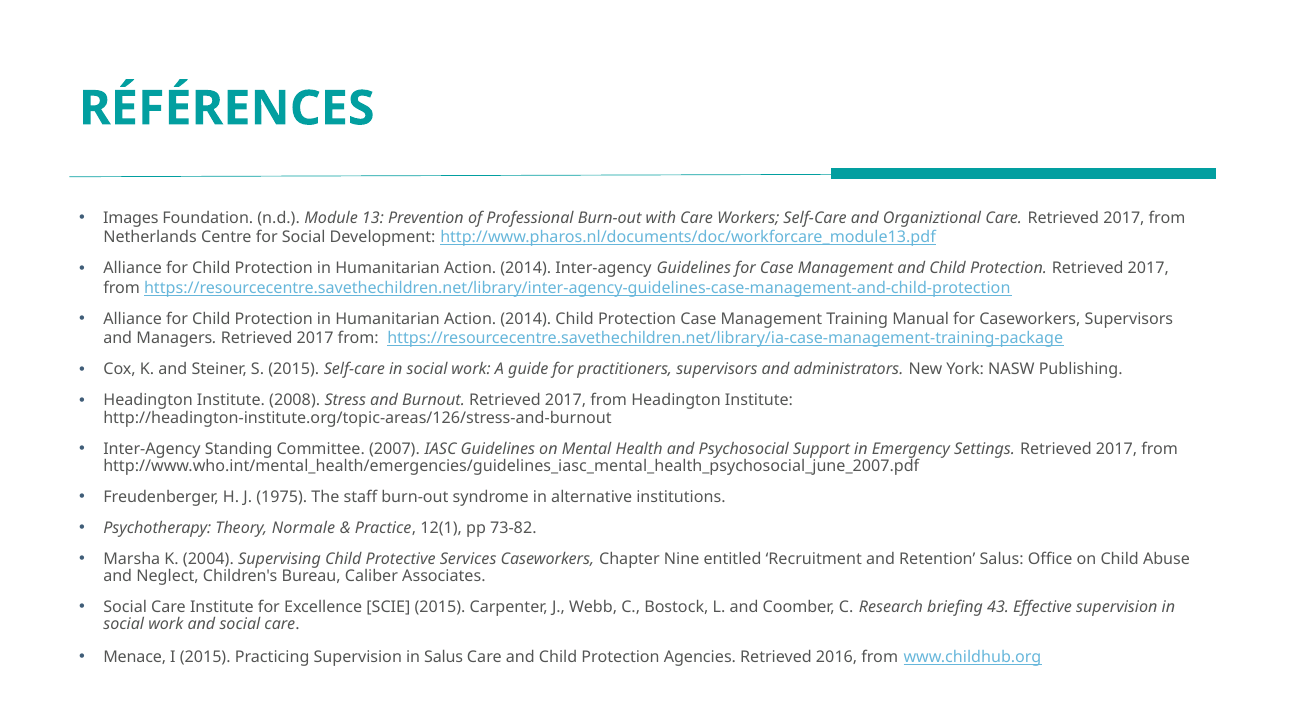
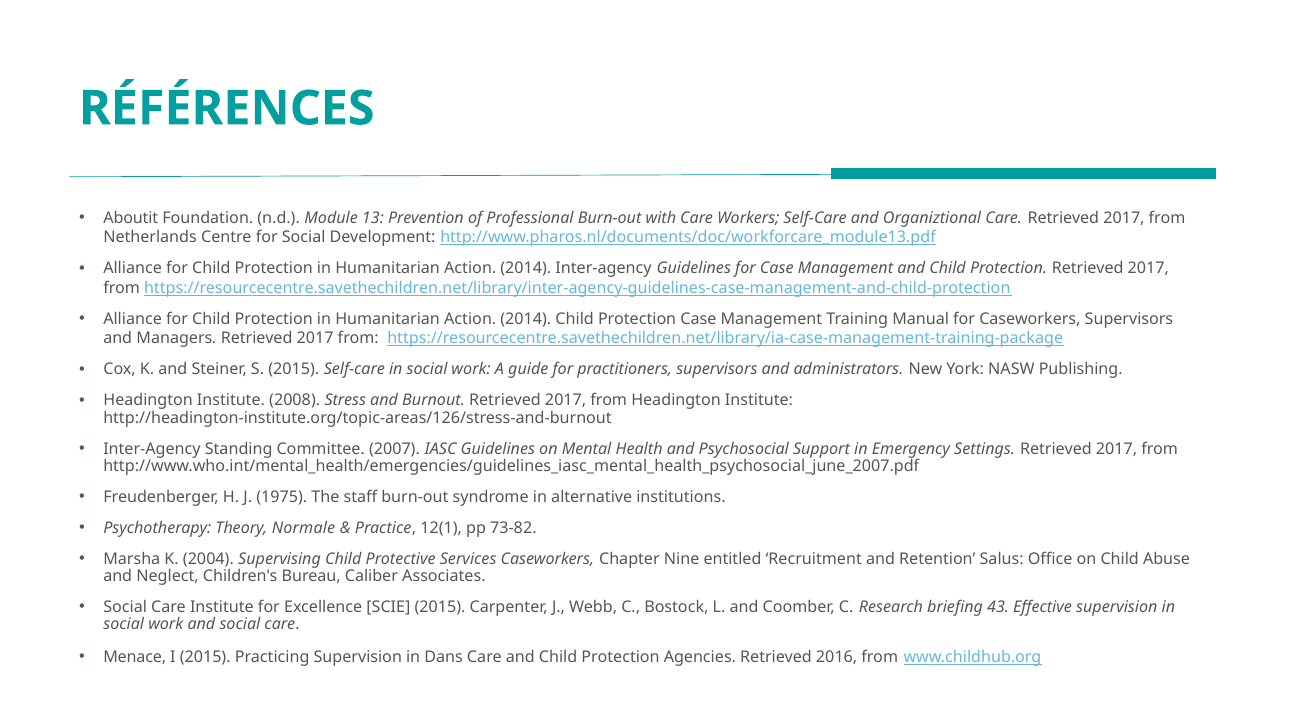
Images: Images -> Aboutit (131, 218)
in Salus: Salus -> Dans (444, 657)
